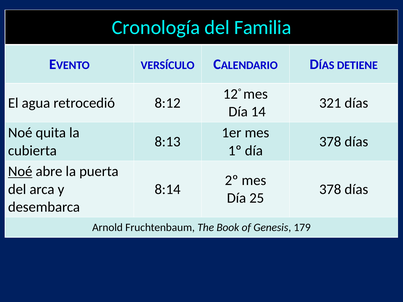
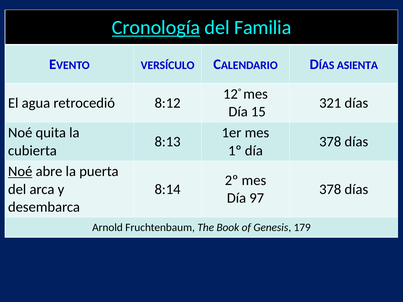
Cronología underline: none -> present (156, 27)
DETIENE: DETIENE -> ASIENTA (357, 65)
14: 14 -> 15 (258, 112)
25: 25 -> 97 (257, 198)
